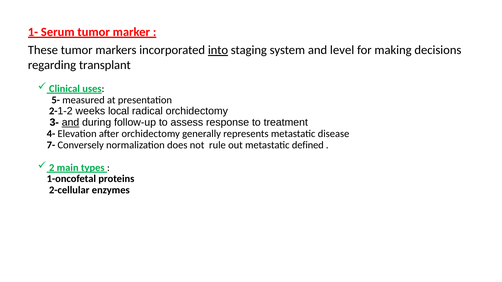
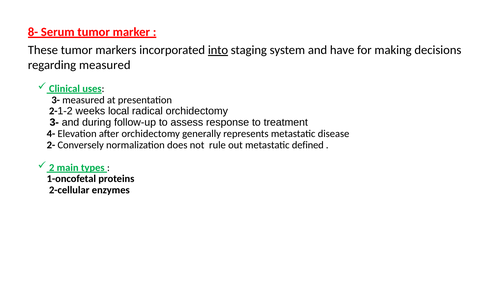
1-: 1- -> 8- (33, 32)
level: level -> have (342, 50)
regarding transplant: transplant -> measured (105, 65)
5-: 5- -> 3- (56, 100)
and underline: present -> none (70, 123)
7-: 7- -> 2- (51, 145)
